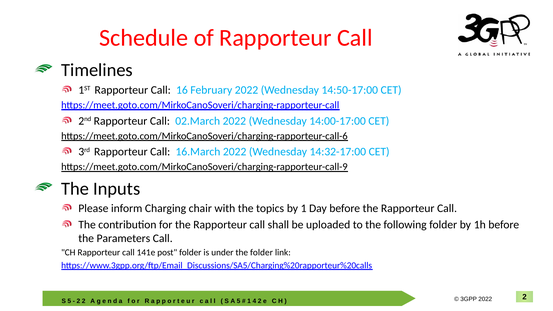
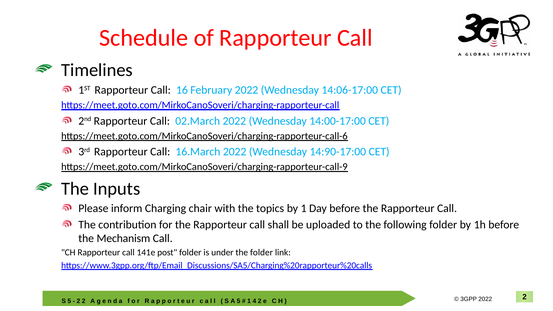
14:50-17:00: 14:50-17:00 -> 14:06-17:00 (350, 90)
14:32-17:00: 14:32-17:00 -> 14:90-17:00 (338, 152)
Parameters: Parameters -> Mechanism (123, 238)
